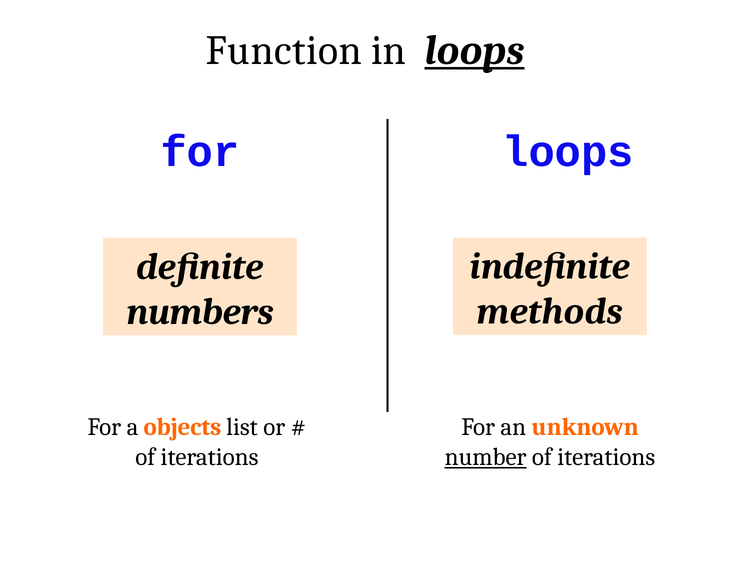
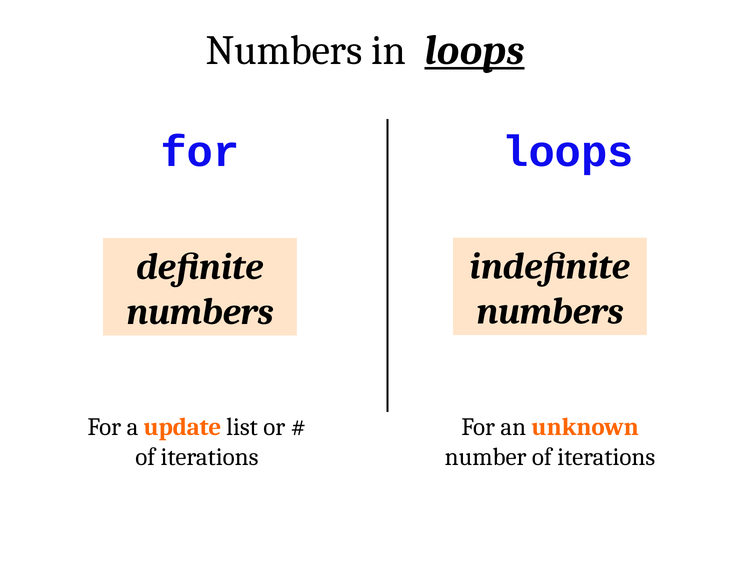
Function: Function -> Numbers (284, 50)
methods: methods -> numbers (550, 311)
objects: objects -> update (182, 426)
number underline: present -> none (486, 456)
